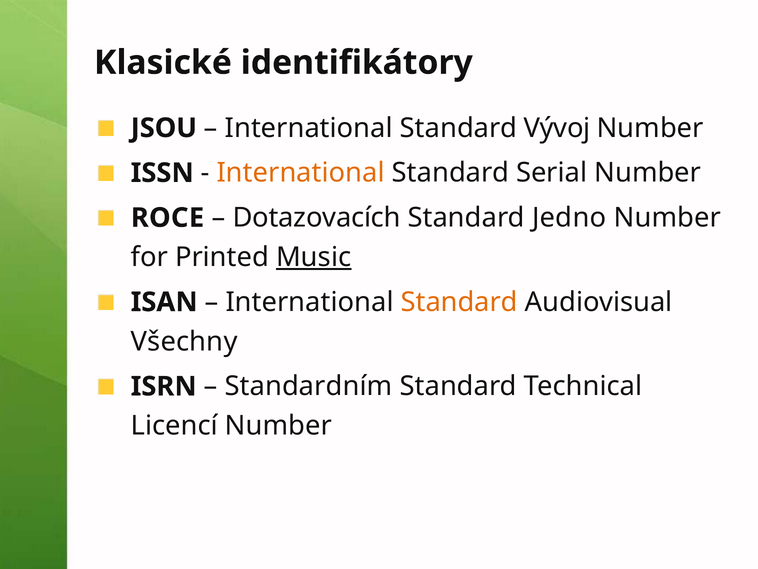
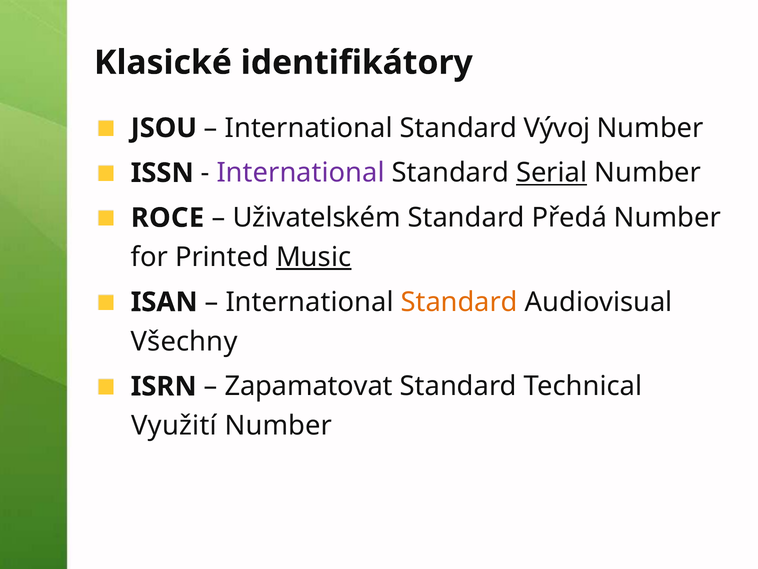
International colour: orange -> purple (301, 173)
Serial underline: none -> present (552, 173)
Dotazovacích: Dotazovacích -> Uživatelském (317, 218)
Jedno: Jedno -> Předá (569, 218)
Standardním: Standardním -> Zapamatovat (309, 386)
Licencí: Licencí -> Využití (174, 426)
